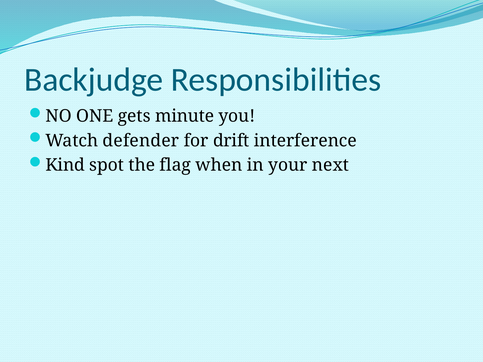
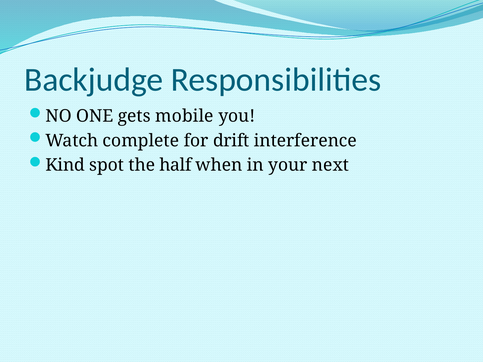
minute: minute -> mobile (184, 116)
defender: defender -> complete (141, 141)
flag: flag -> half (175, 165)
